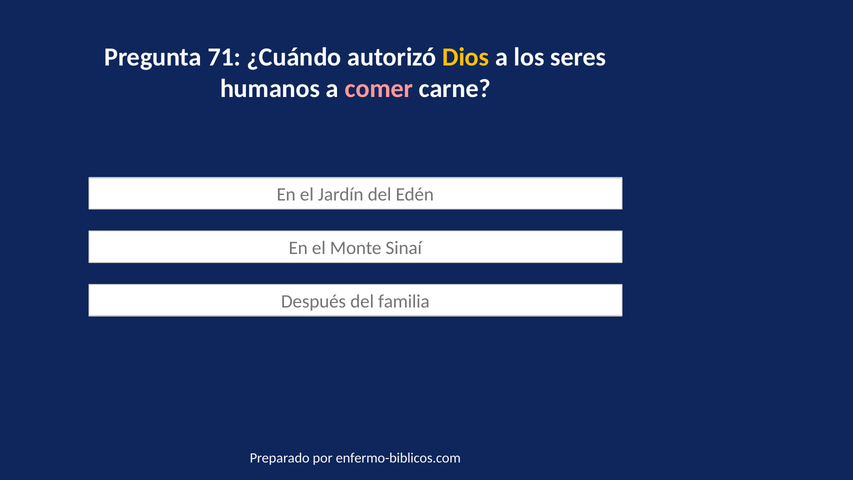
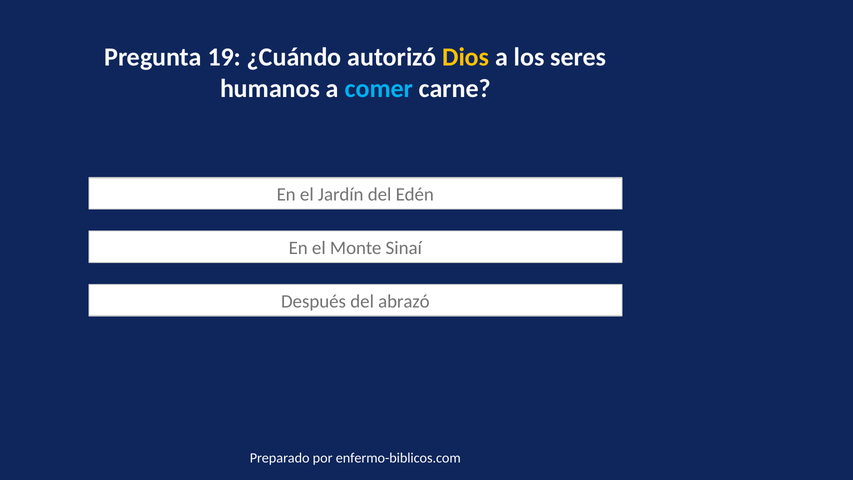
71: 71 -> 19 (224, 57)
comer colour: pink -> light blue (379, 88)
familia: familia -> abrazó (404, 301)
